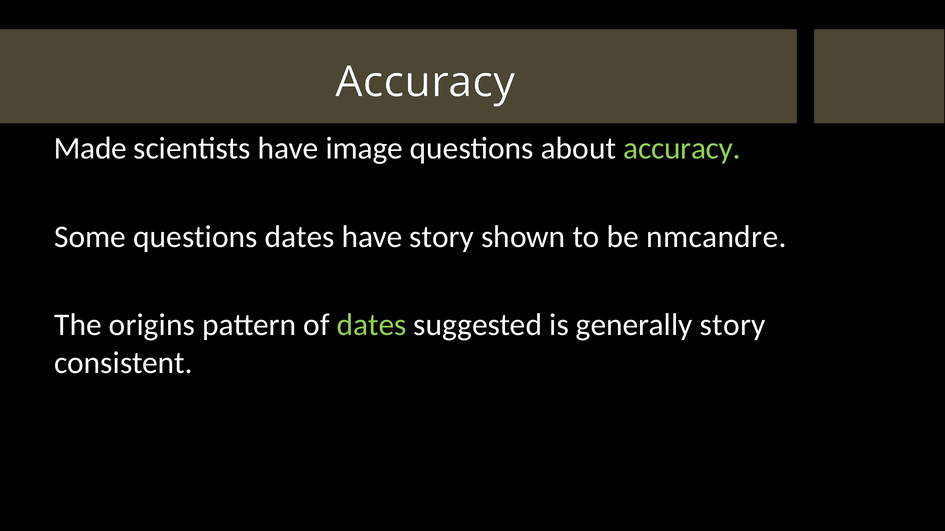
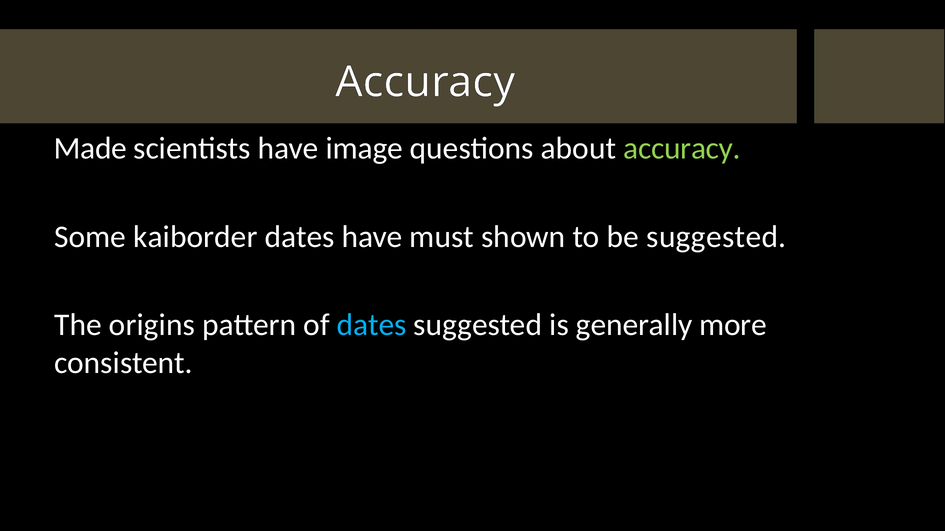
Some questions: questions -> kaiborder (195, 237)
have story: story -> must (442, 237)
be nmcandre: nmcandre -> suggested (716, 237)
dates colour: light green -> light blue (372, 325)
generally story: story -> more (733, 325)
